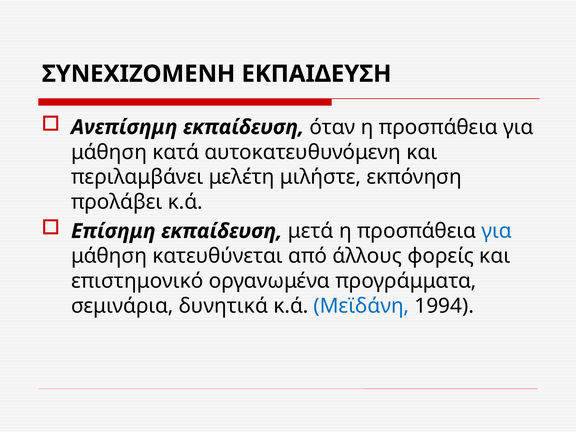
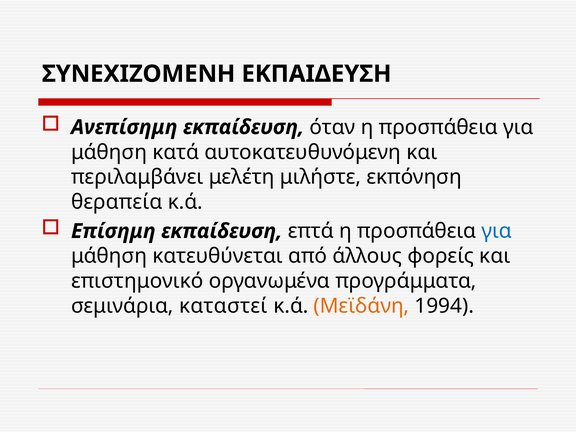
προλάβει: προλάβει -> θεραπεία (117, 202)
μετά: μετά -> επτά (311, 231)
δυνητικά: δυνητικά -> καταστεί (223, 306)
Μεϊδάνη colour: blue -> orange (361, 306)
